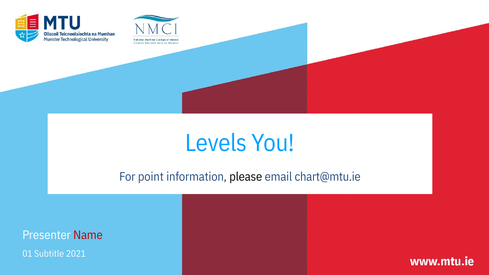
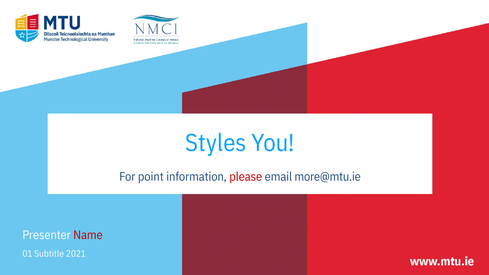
Levels: Levels -> Styles (216, 143)
please colour: black -> red (246, 177)
chart@mtu.ie: chart@mtu.ie -> more@mtu.ie (328, 177)
